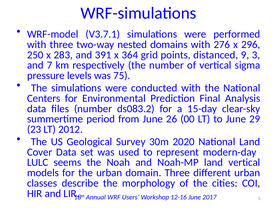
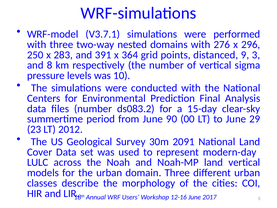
7: 7 -> 8 (50, 65)
75: 75 -> 10 (122, 76)
26: 26 -> 90 (172, 119)
2020: 2020 -> 2091 (184, 142)
seems: seems -> across (67, 162)
